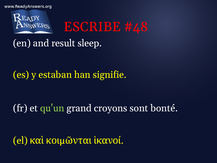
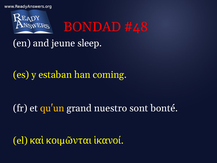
ESCRIBE: ESCRIBE -> BONDAD (92, 27)
result: result -> jeune (63, 43)
signifie: signifie -> coming (110, 75)
qu'un colour: light green -> yellow (52, 108)
croyons: croyons -> nuestro (111, 108)
